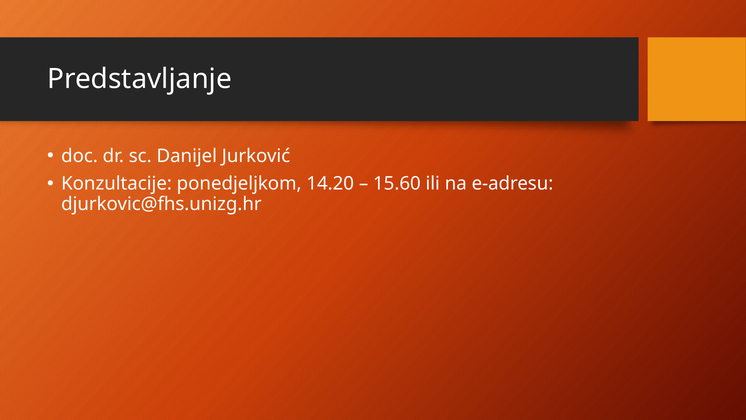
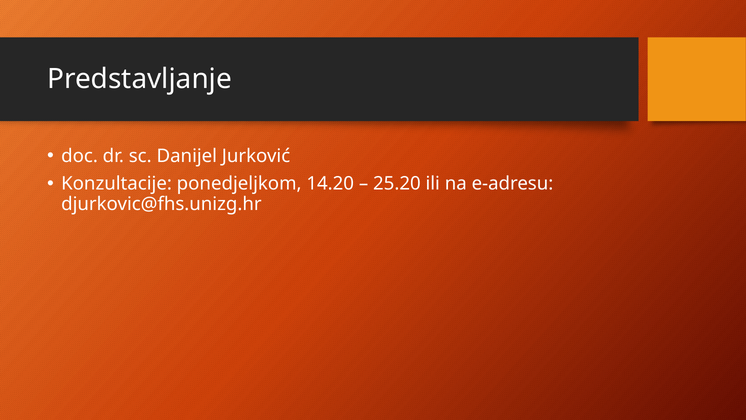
15.60: 15.60 -> 25.20 (397, 184)
